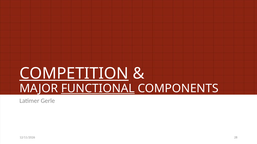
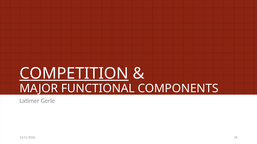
FUNCTIONAL underline: present -> none (98, 89)
